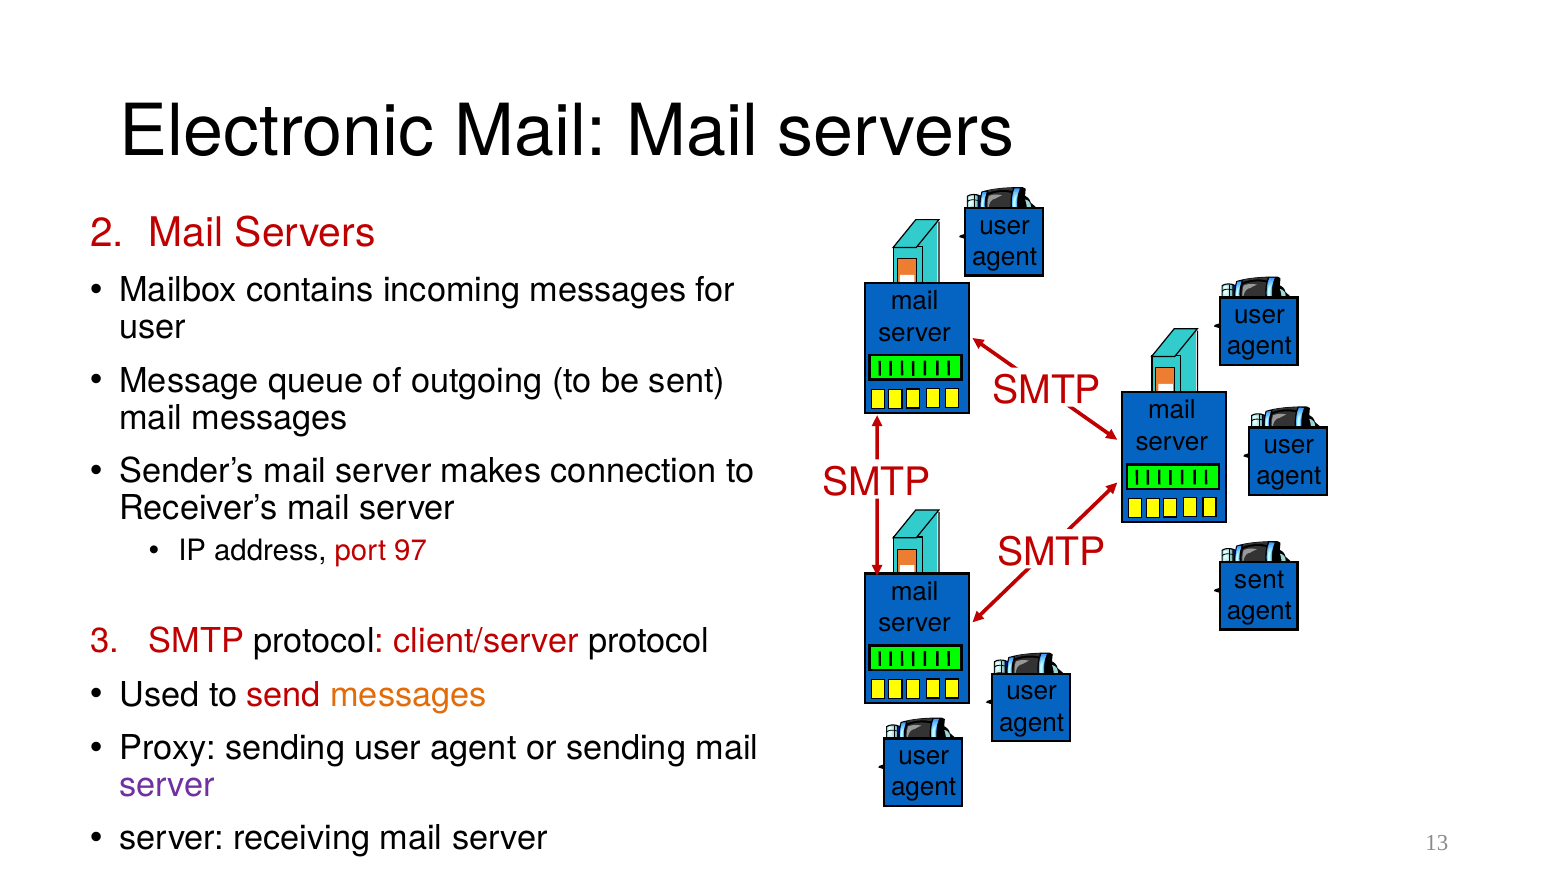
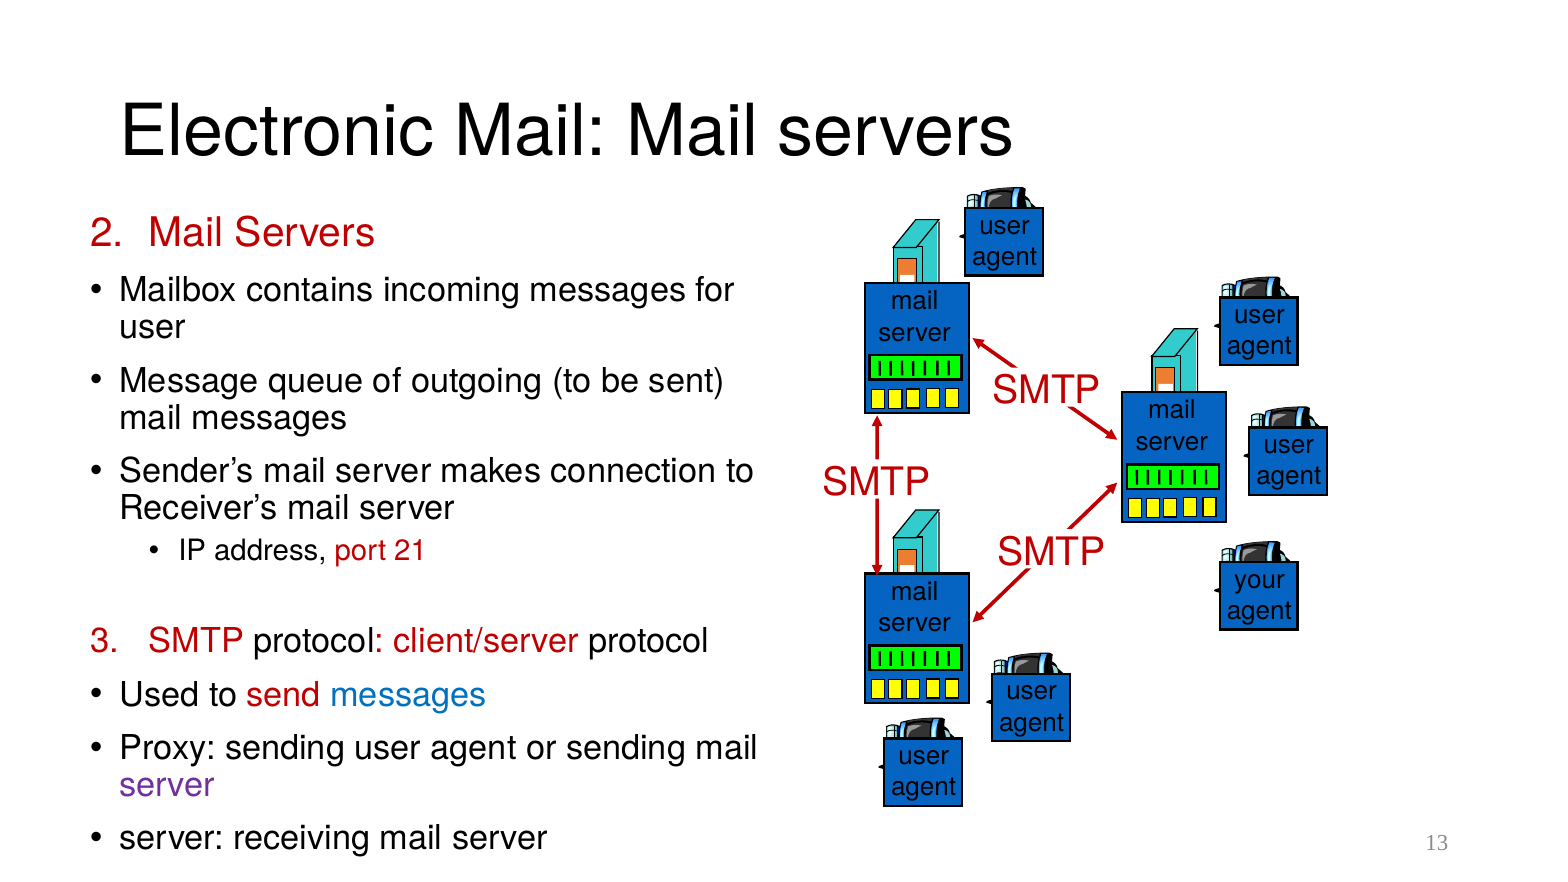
97: 97 -> 21 (411, 551)
sent: sent -> your (1259, 580)
messages colour: orange -> blue (409, 695)
